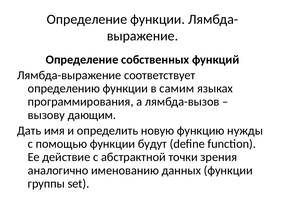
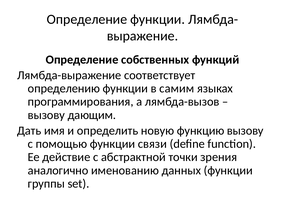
функцию нужды: нужды -> вызову (245, 130)
будут: будут -> связи (152, 144)
